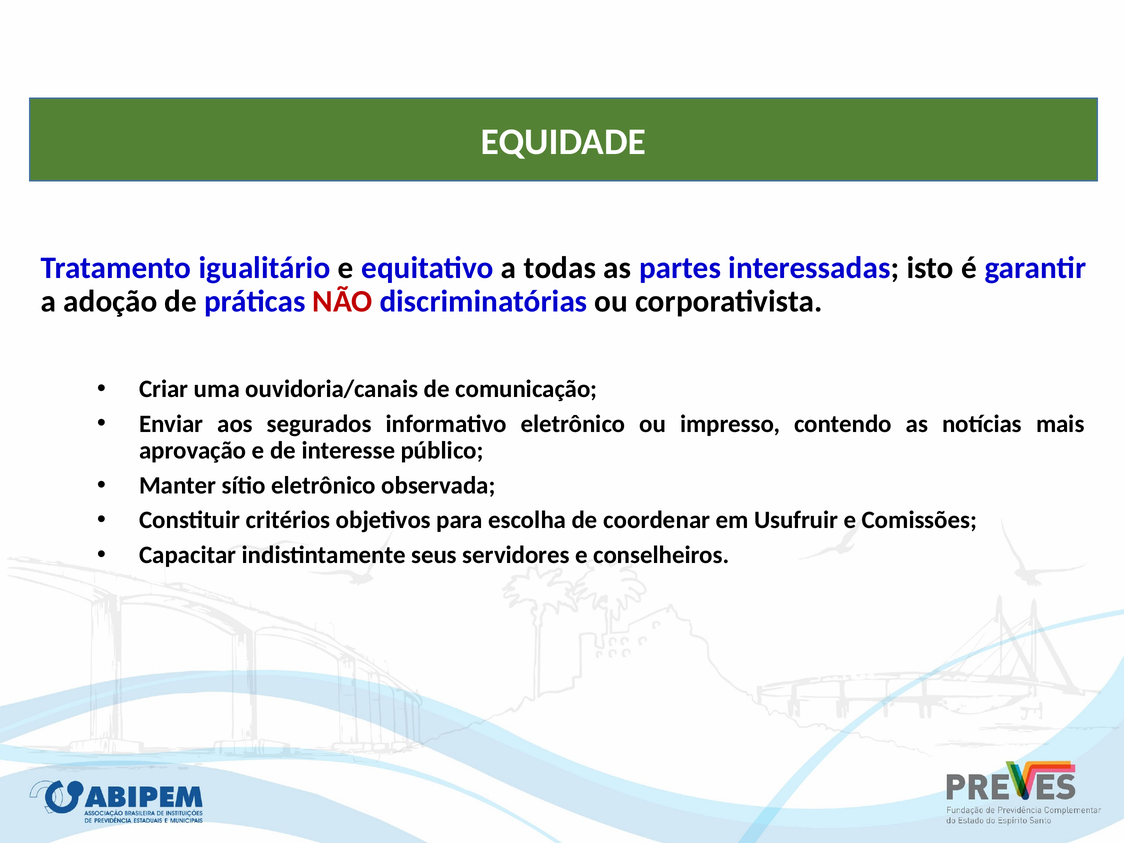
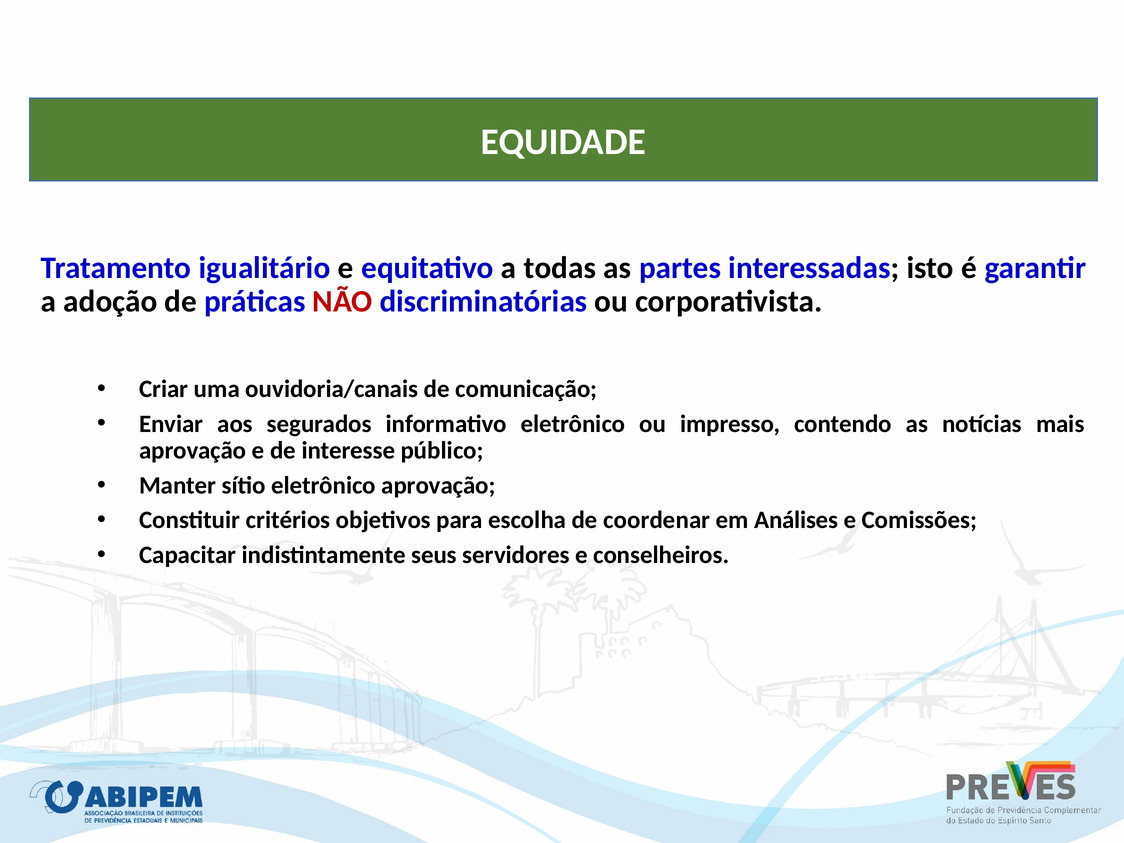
eletrônico observada: observada -> aprovação (438, 485)
Usufruir: Usufruir -> Análises (796, 520)
